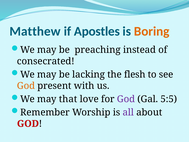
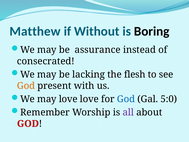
Apostles: Apostles -> Without (97, 31)
Boring colour: orange -> black (152, 31)
preaching: preaching -> assurance (98, 50)
may that: that -> love (68, 99)
God colour: purple -> blue (126, 99)
5:5: 5:5 -> 5:0 (169, 99)
